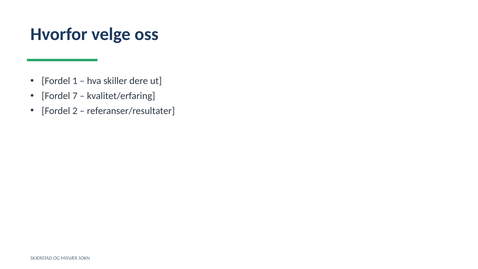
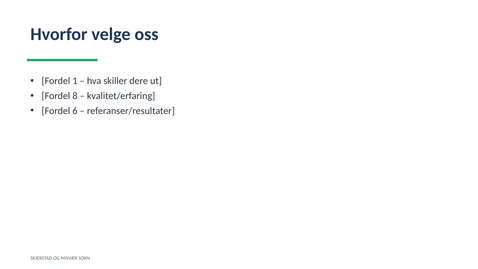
7: 7 -> 8 (75, 96)
2: 2 -> 6 (75, 111)
